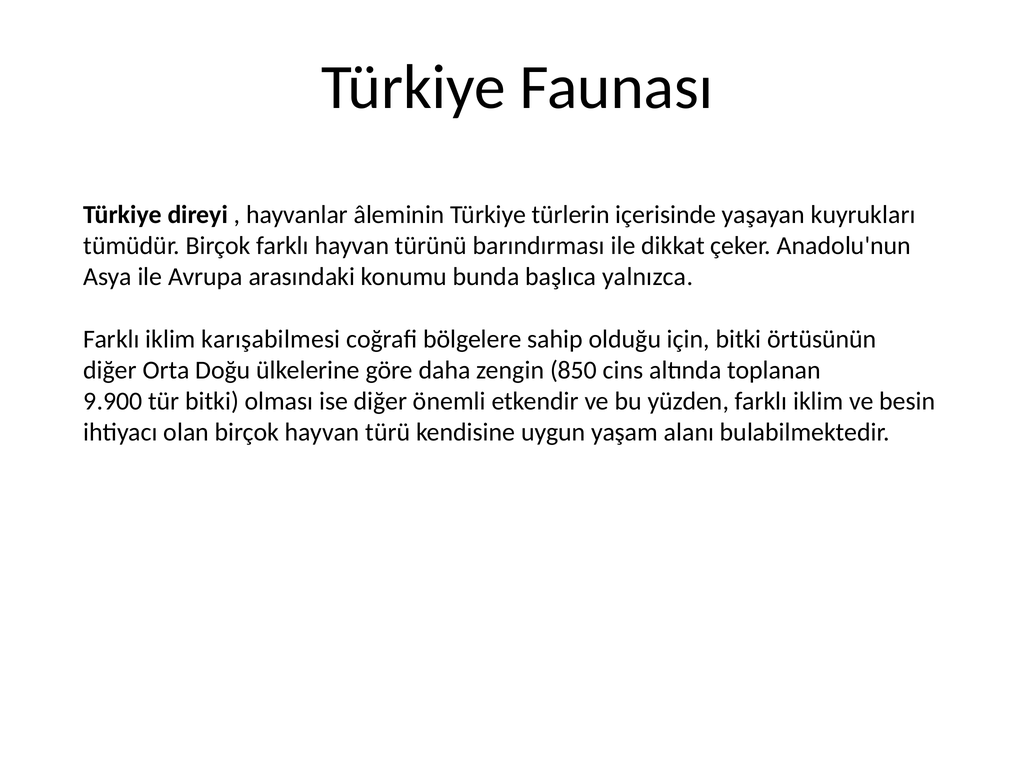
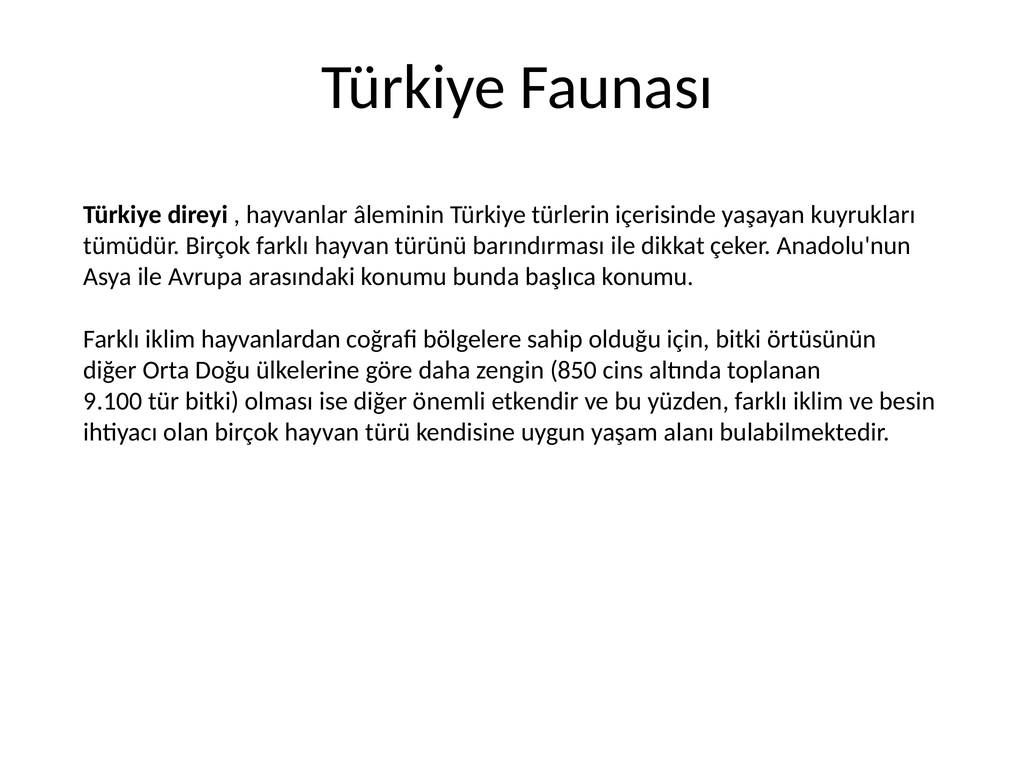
başlıca yalnızca: yalnızca -> konumu (648, 277)
karışabilmesi: karışabilmesi -> hayvanlardan (271, 339)
9.900: 9.900 -> 9.100 (113, 401)
